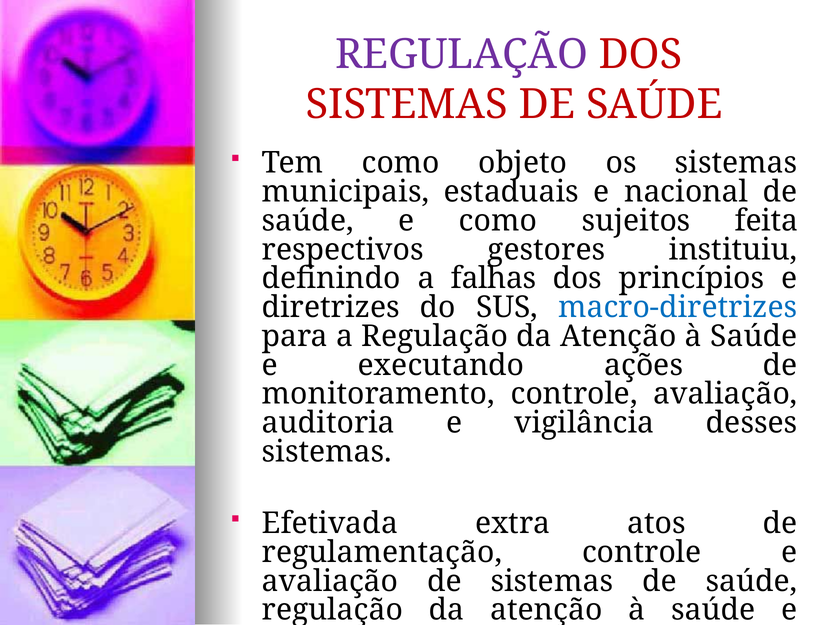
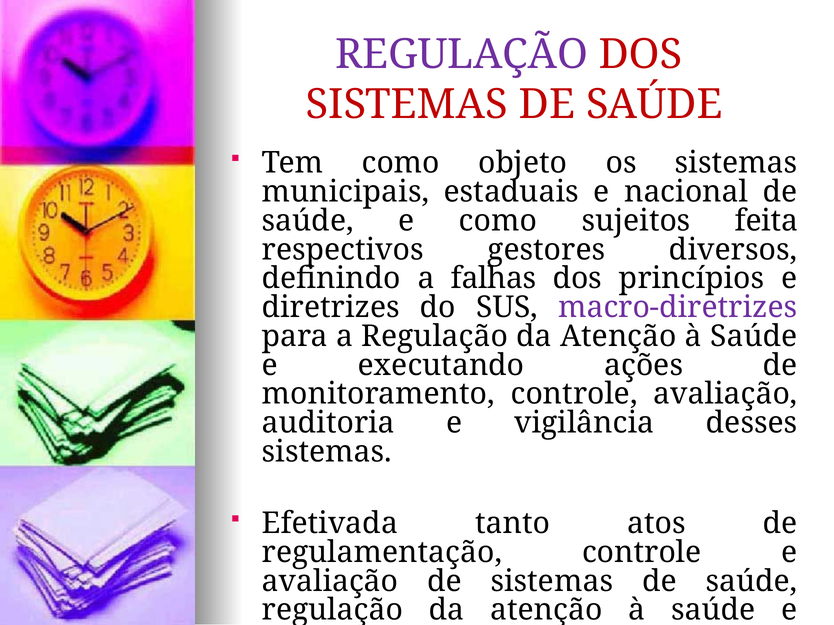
instituiu: instituiu -> diversos (733, 250)
macro-diretrizes colour: blue -> purple (678, 308)
extra: extra -> tanto (513, 524)
